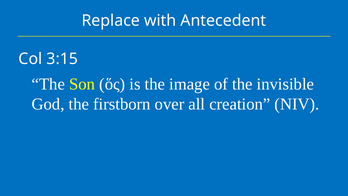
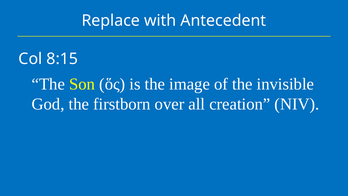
3:15: 3:15 -> 8:15 (62, 59)
